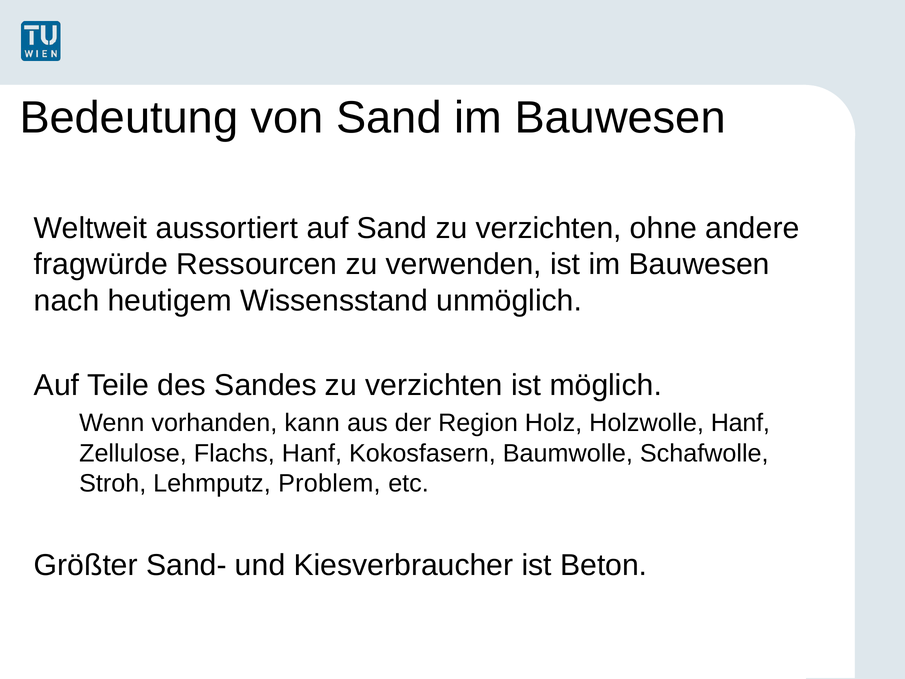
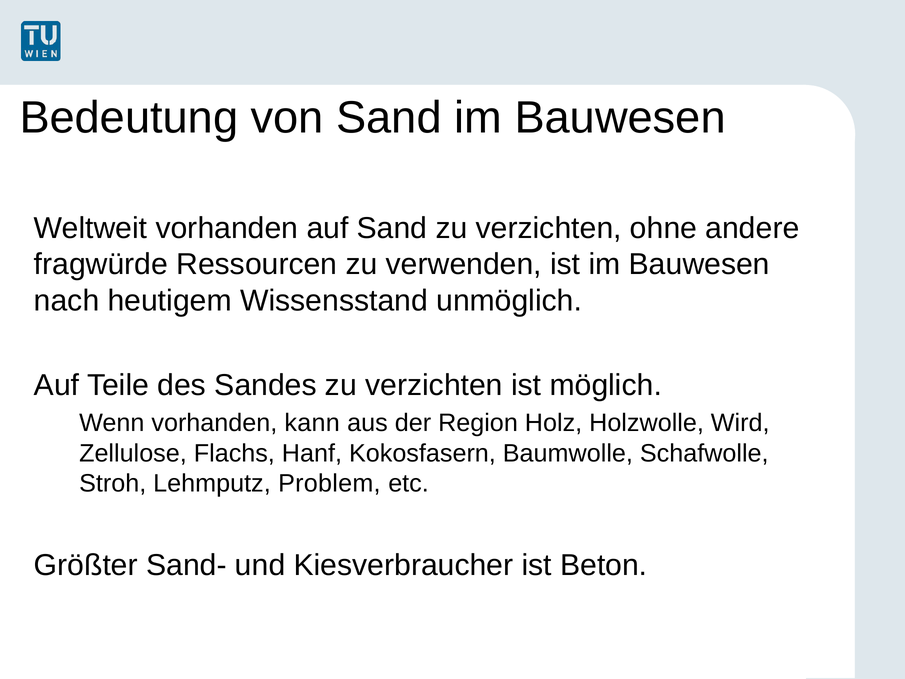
Weltweit aussortiert: aussortiert -> vorhanden (227, 228)
Holzwolle Hanf: Hanf -> Wird (740, 423)
